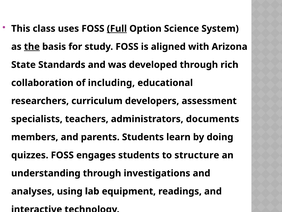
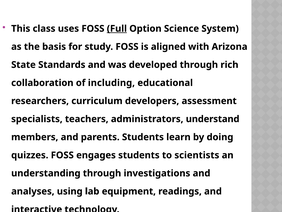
the underline: present -> none (32, 47)
documents: documents -> understand (213, 119)
structure: structure -> scientists (197, 155)
